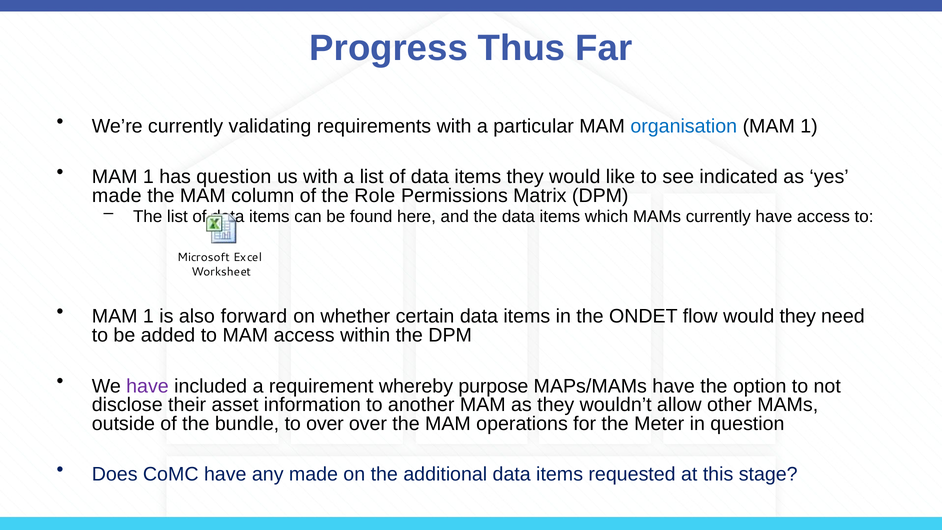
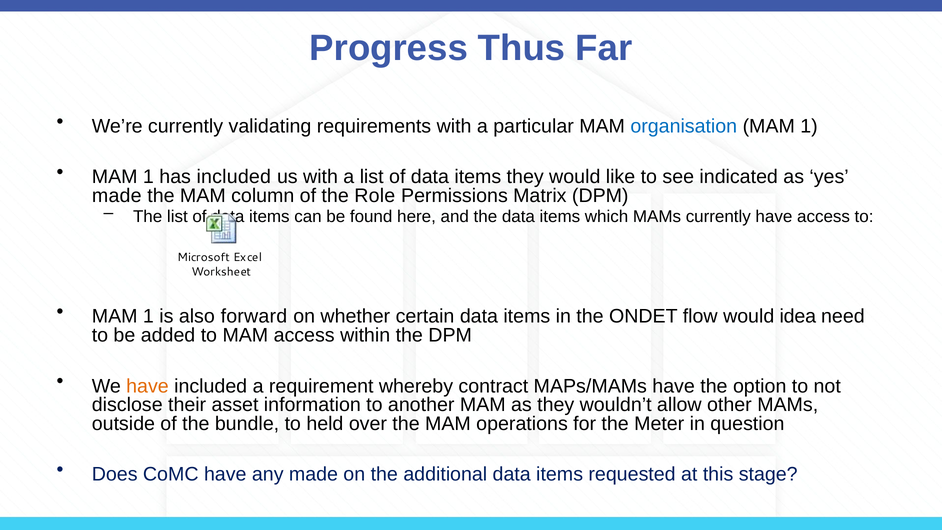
has question: question -> included (234, 177)
would they: they -> idea (798, 316)
have colour: purple -> orange (147, 386)
purpose: purpose -> contract (493, 386)
to over: over -> held (325, 424)
